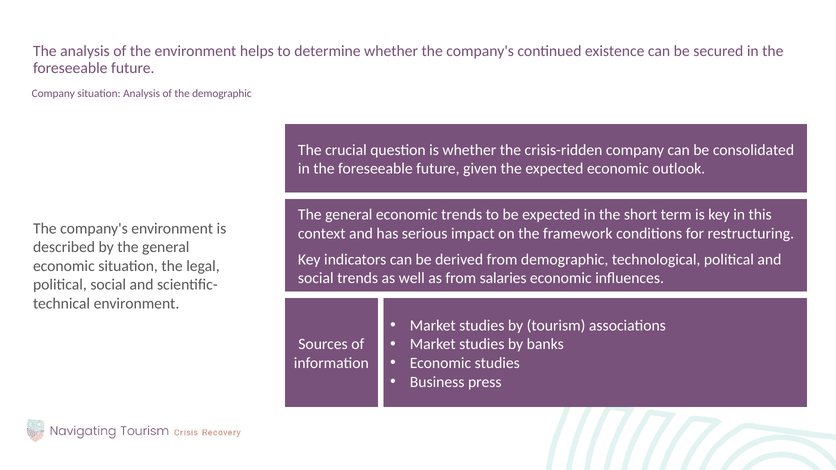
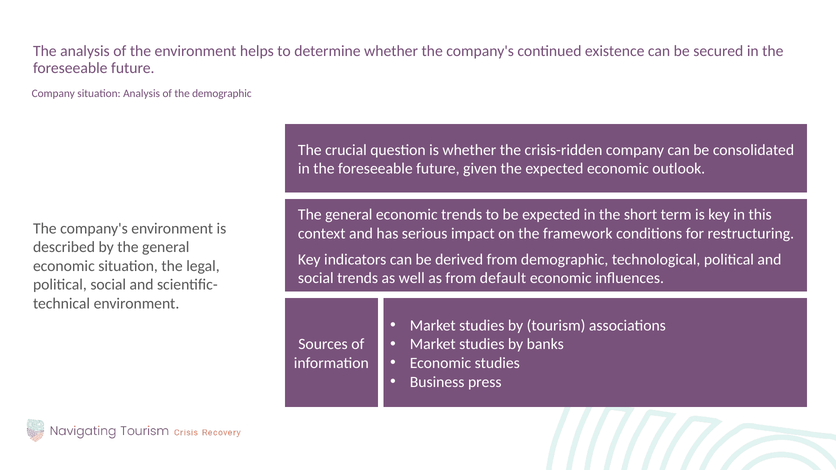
salaries: salaries -> default (503, 278)
